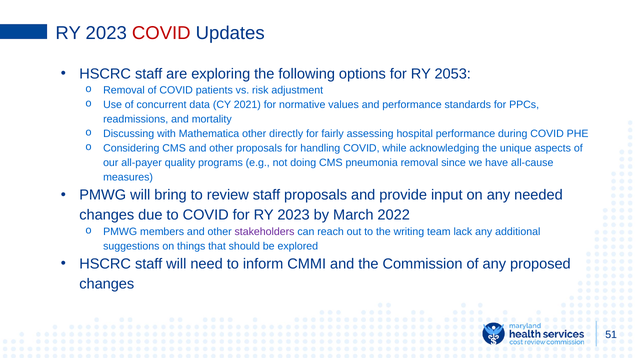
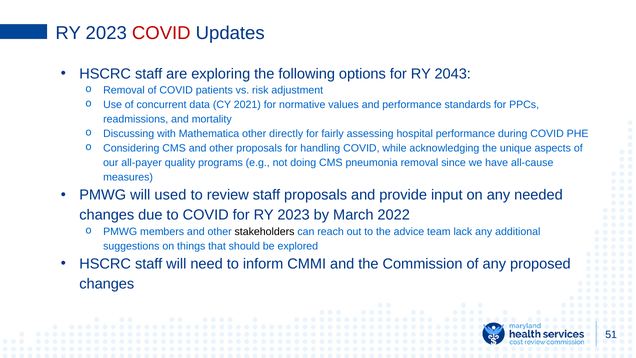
2053: 2053 -> 2043 (453, 74)
bring: bring -> used (170, 195)
stakeholders colour: purple -> black (265, 232)
writing: writing -> advice (409, 232)
